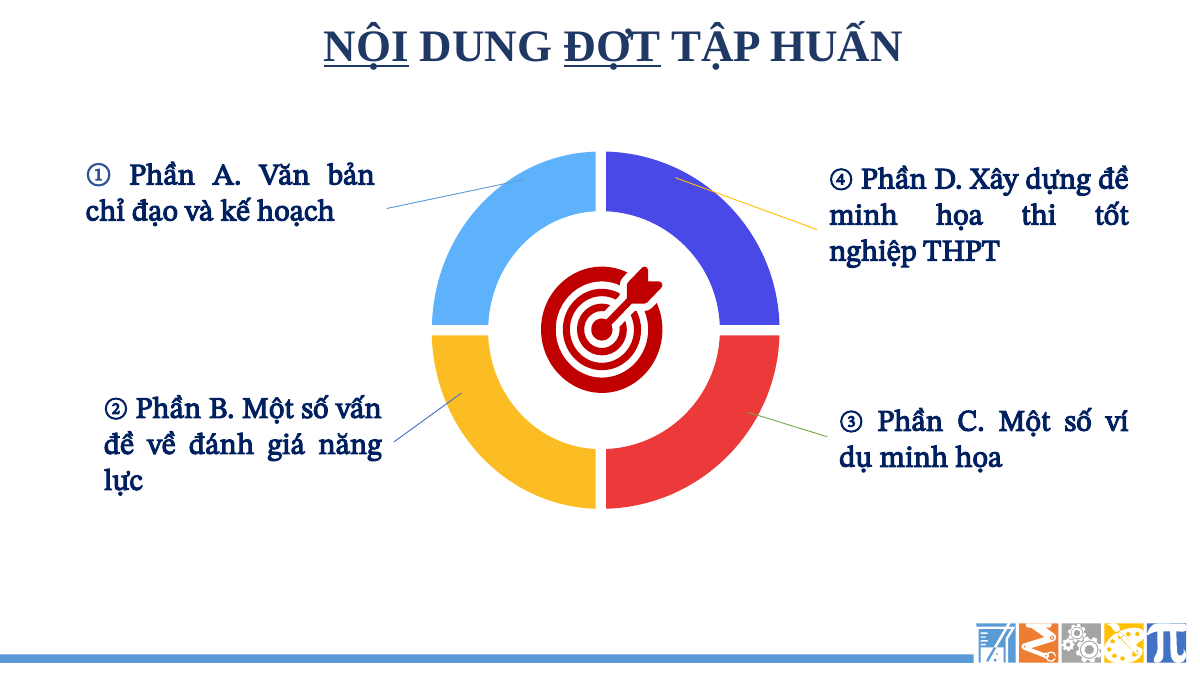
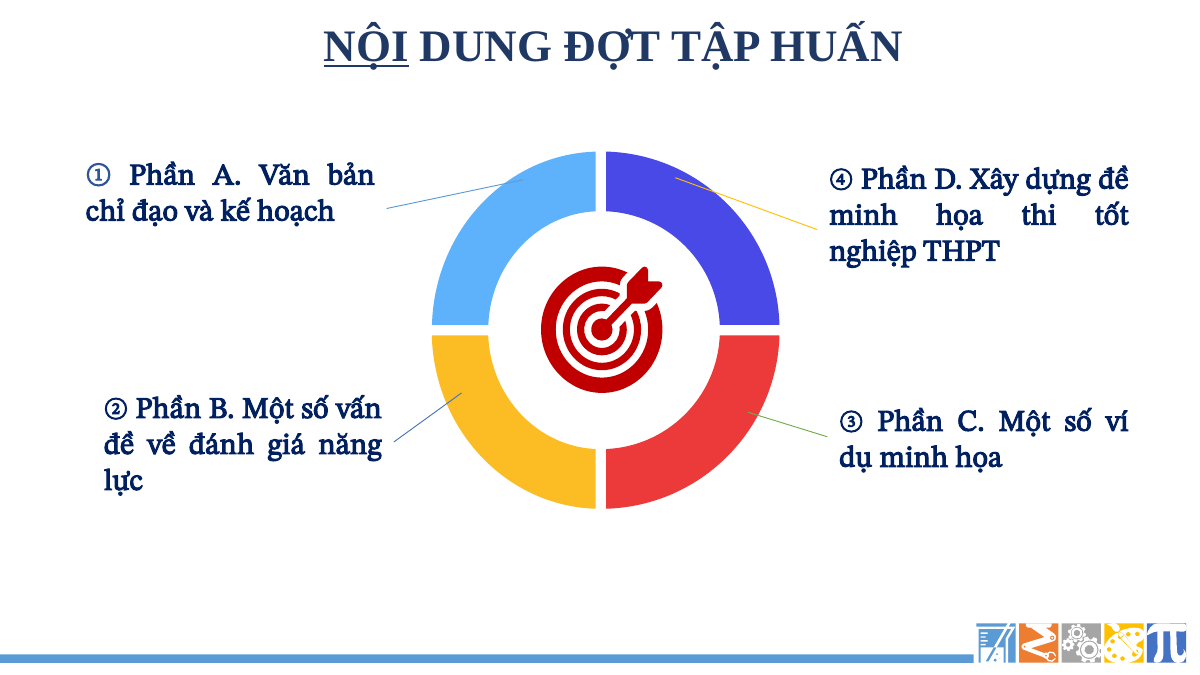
ĐỢT underline: present -> none (612, 47)
